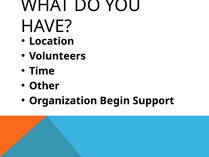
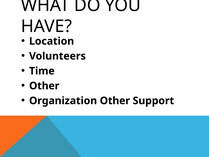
Organization Begin: Begin -> Other (115, 101)
